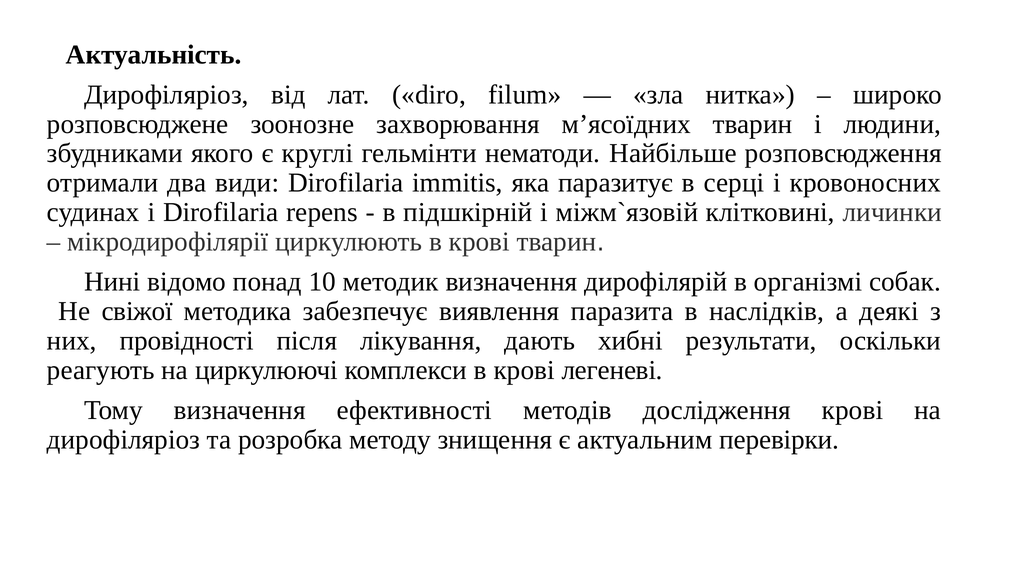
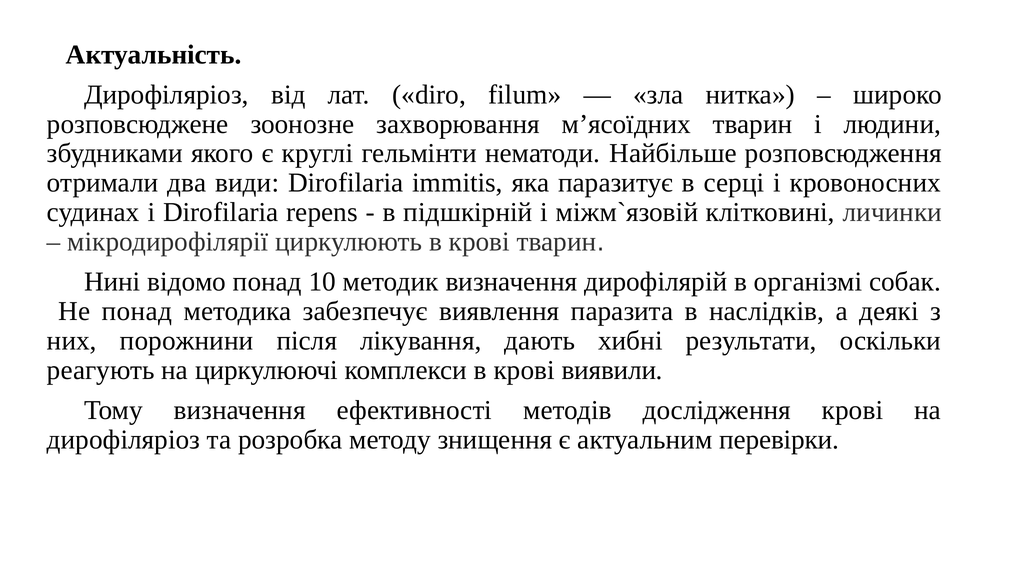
Не свіжої: свіжої -> понад (137, 312)
провідності: провідності -> порожнини (187, 341)
легеневі: легеневі -> виявили (612, 371)
